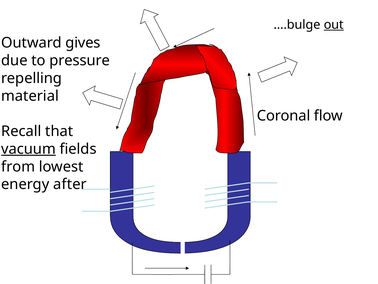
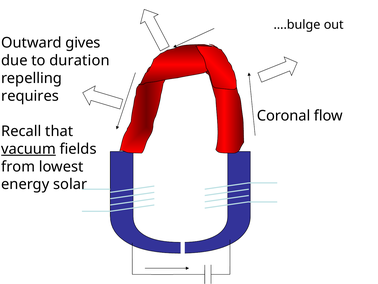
out underline: present -> none (334, 25)
pressure: pressure -> duration (79, 60)
material: material -> requires (30, 96)
after: after -> solar (70, 184)
